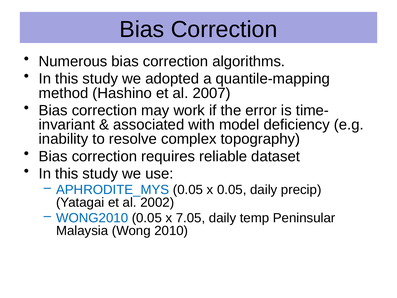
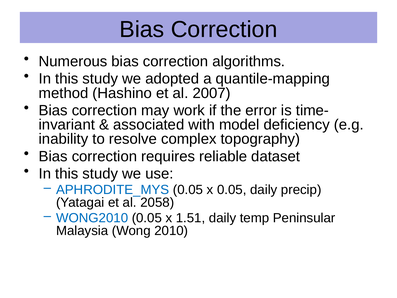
2002: 2002 -> 2058 (157, 202)
7.05: 7.05 -> 1.51 (191, 218)
